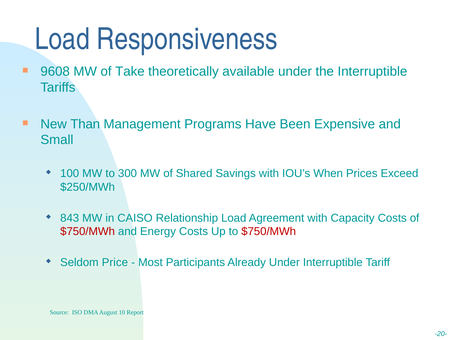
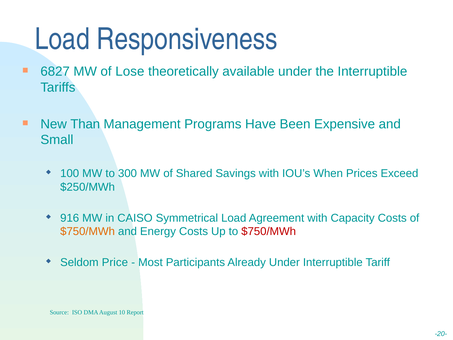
9608: 9608 -> 6827 (55, 72)
Take: Take -> Lose (130, 72)
843: 843 -> 916 (70, 218)
Relationship: Relationship -> Symmetrical (187, 218)
$750/MWh colour: red -> orange (88, 231)
